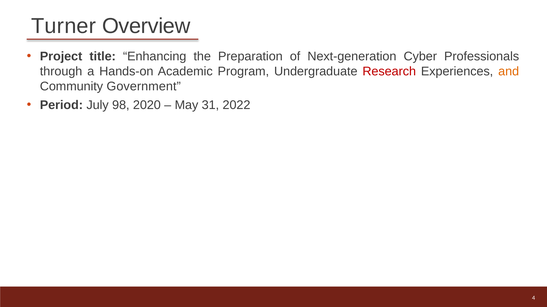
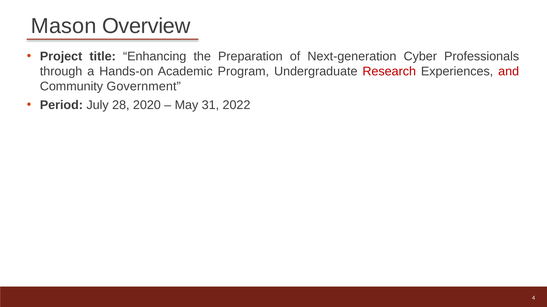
Turner: Turner -> Mason (64, 26)
and colour: orange -> red (509, 72)
98: 98 -> 28 (121, 105)
